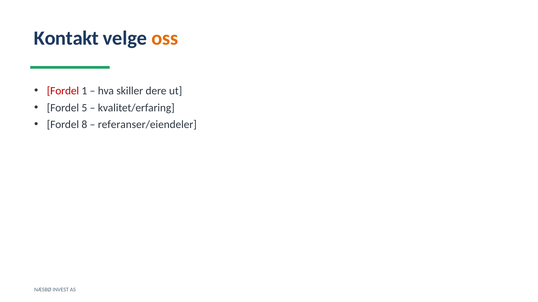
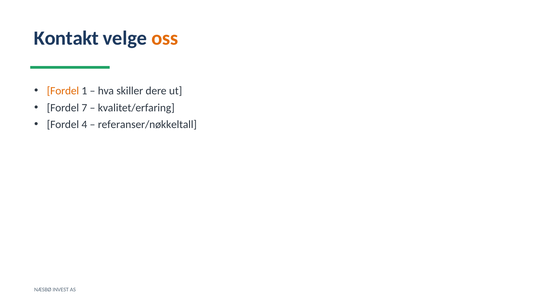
Fordel colour: red -> orange (63, 91)
5: 5 -> 7 (84, 108)
8: 8 -> 4 (84, 125)
referanser/eiendeler: referanser/eiendeler -> referanser/nøkkeltall (147, 125)
